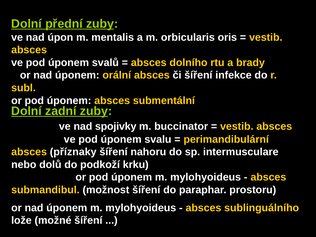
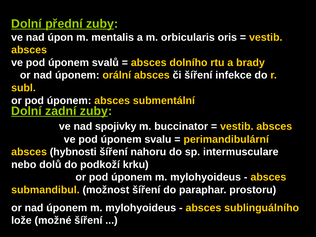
příznaky: příznaky -> hybnosti (73, 152)
